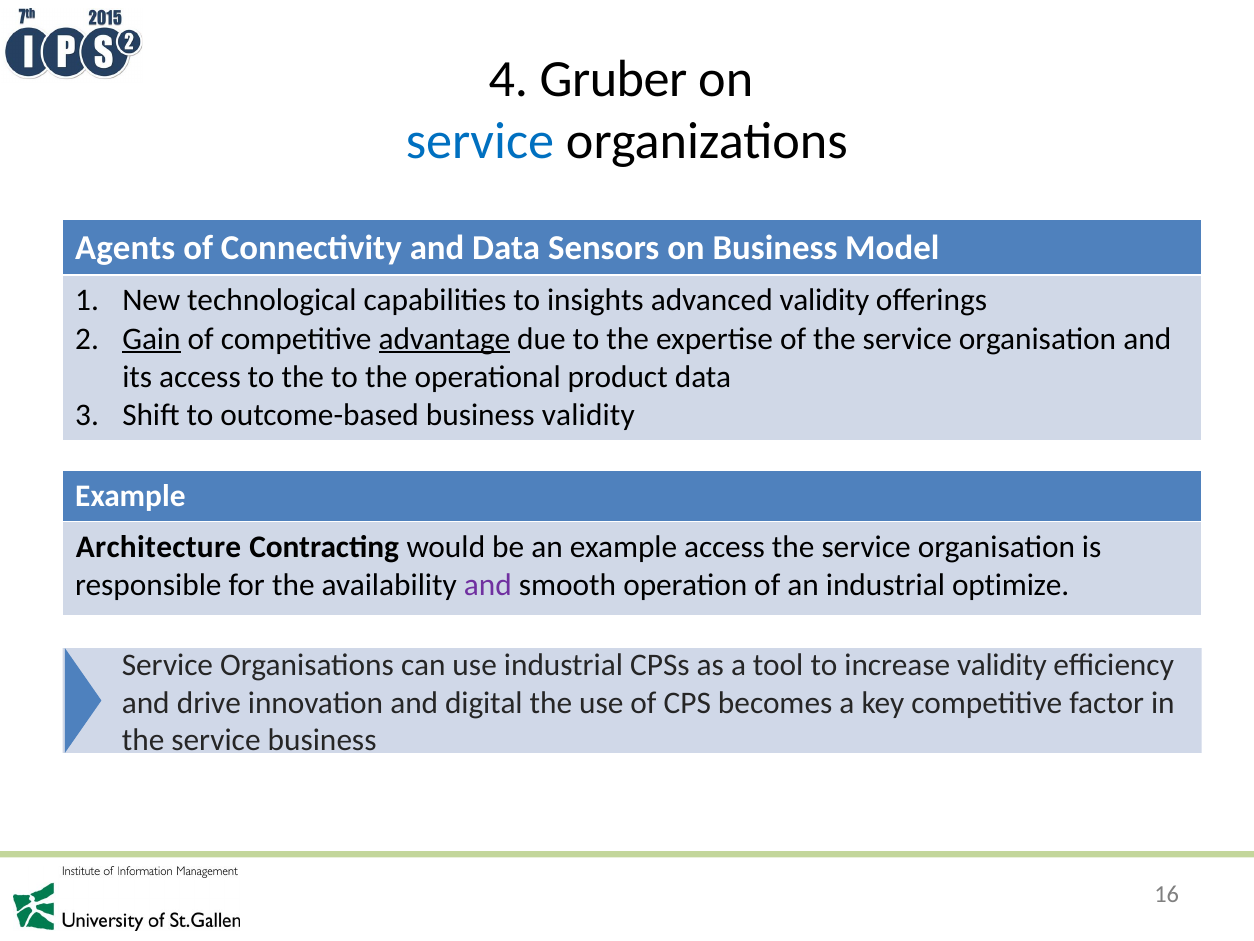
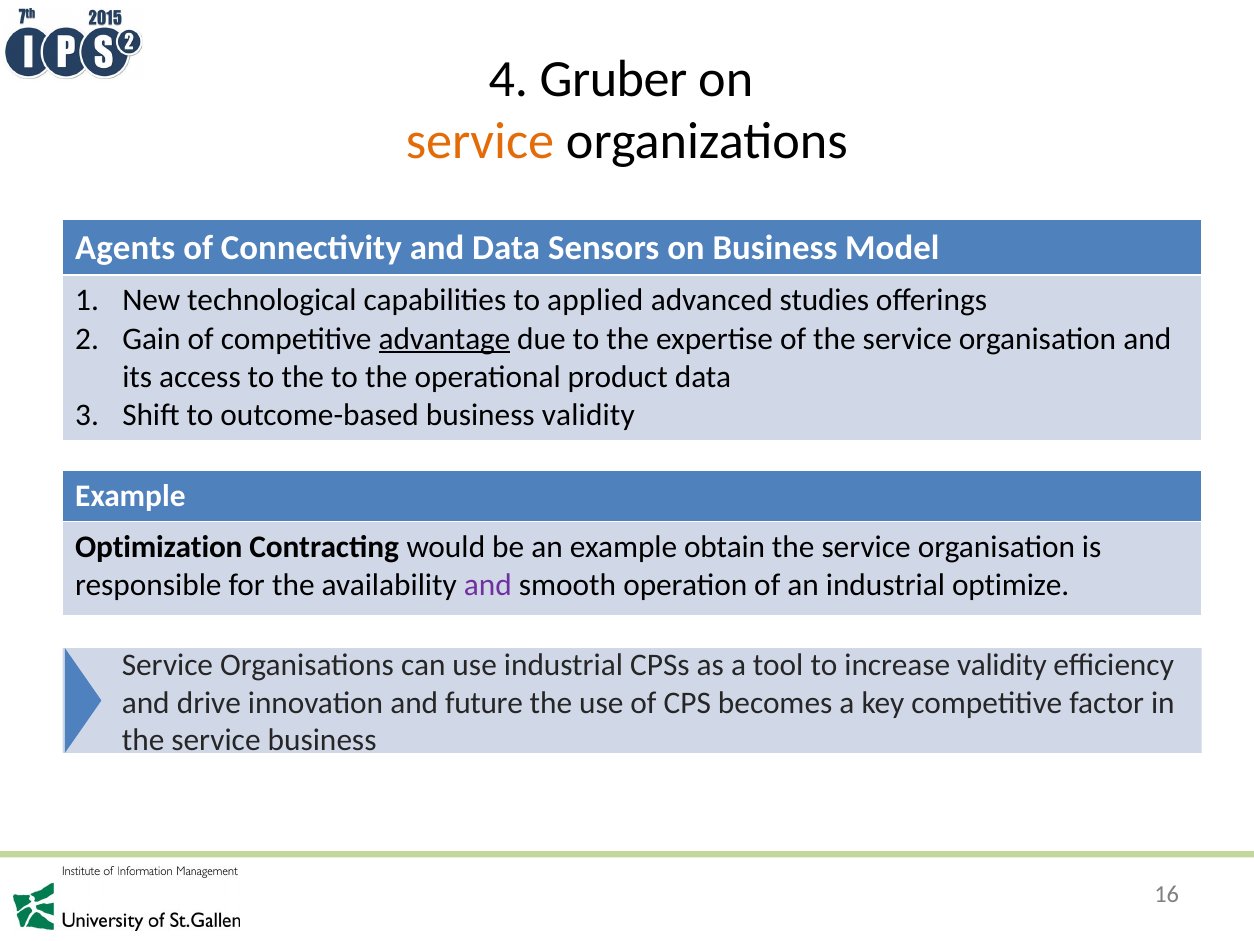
service colour: blue -> orange (480, 142)
insights: insights -> applied (595, 300)
advanced validity: validity -> studies (824, 300)
Gain underline: present -> none (151, 339)
Architecture: Architecture -> Optimization (159, 547)
example access: access -> obtain (725, 547)
digital: digital -> future (484, 702)
